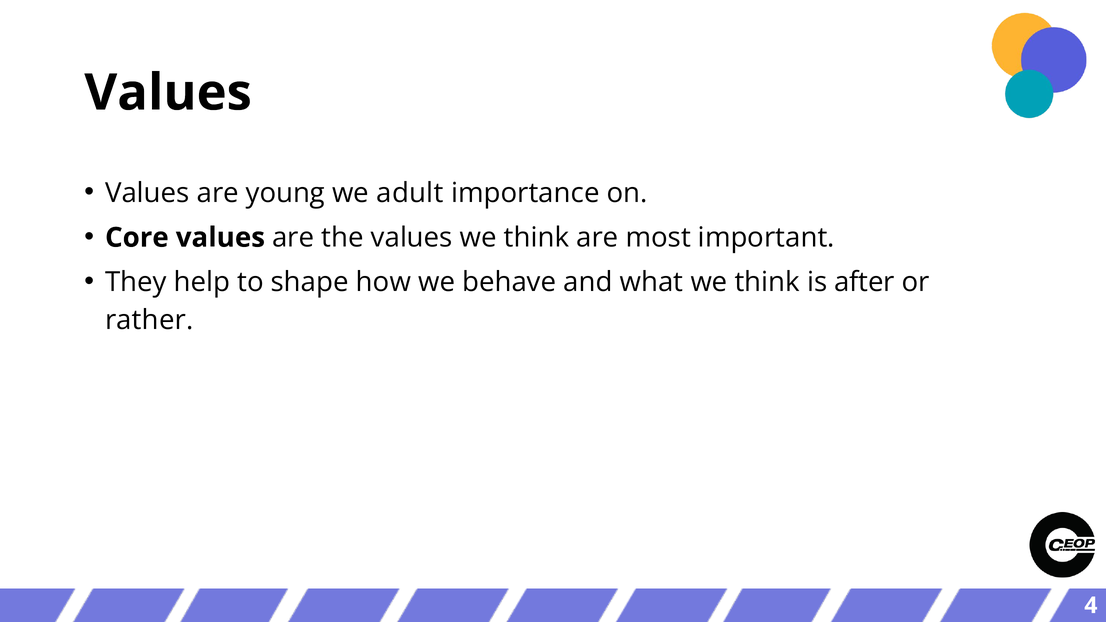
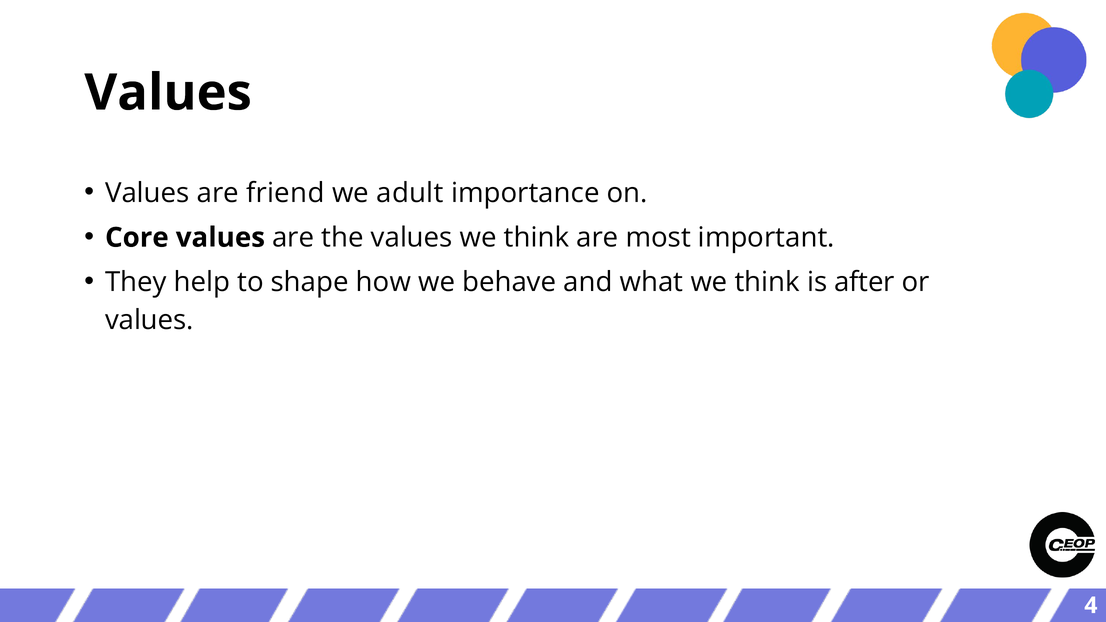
young: young -> friend (285, 193)
rather: rather -> values (149, 320)
